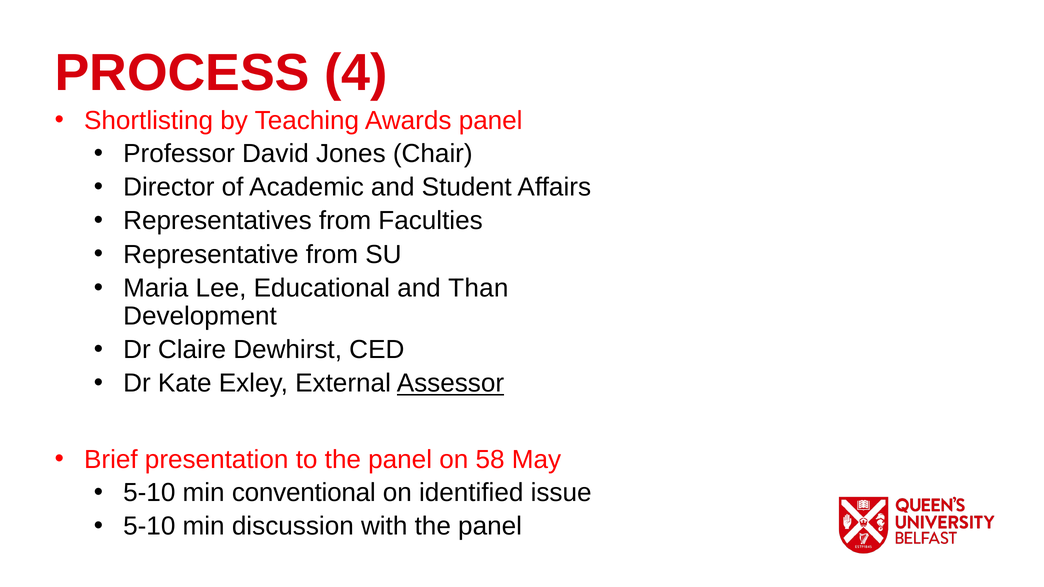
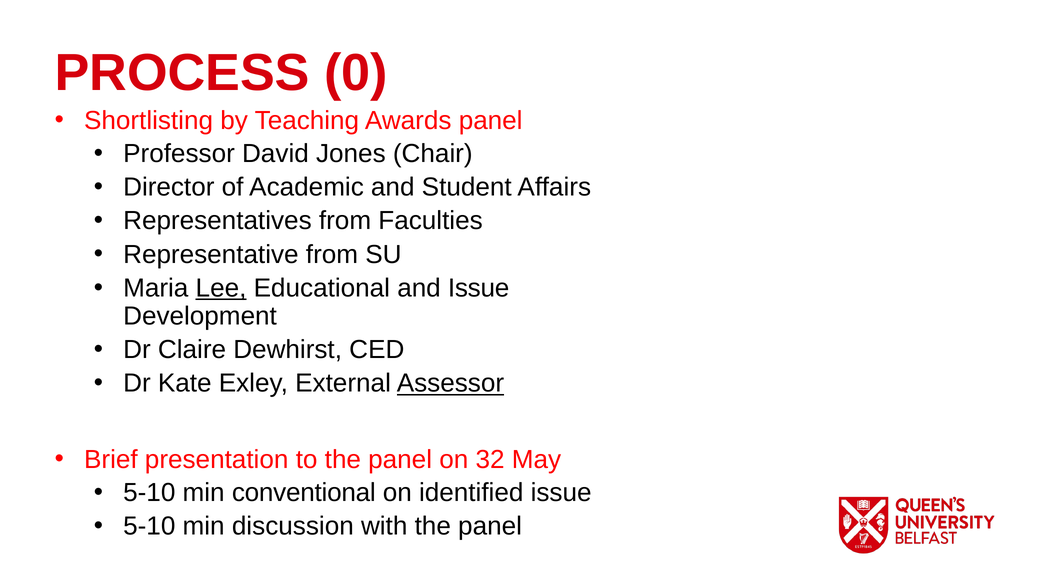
4: 4 -> 0 (356, 73)
Lee underline: none -> present (221, 288)
and Than: Than -> Issue (479, 288)
58: 58 -> 32 (490, 460)
